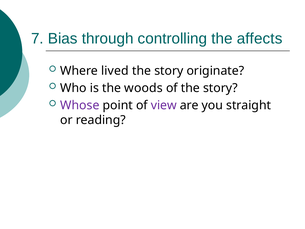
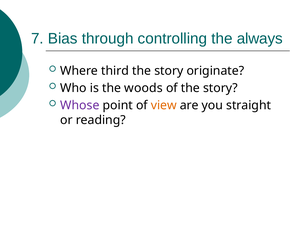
affects: affects -> always (260, 39)
lived: lived -> third (115, 71)
view colour: purple -> orange (164, 105)
